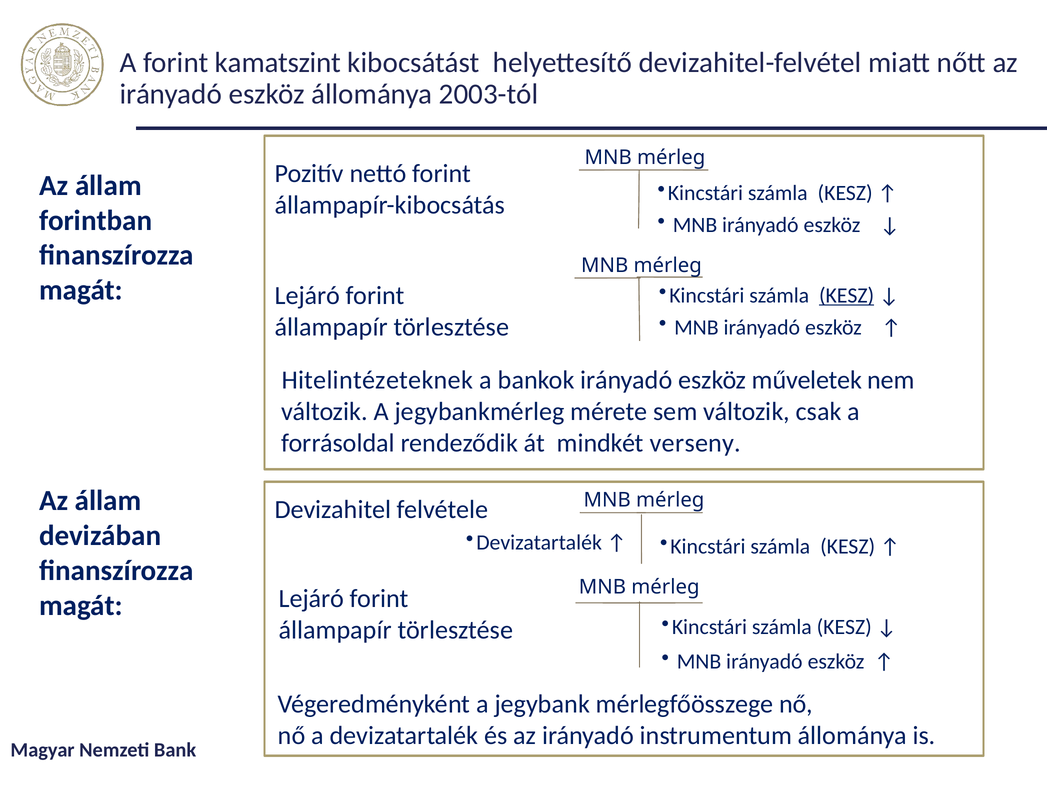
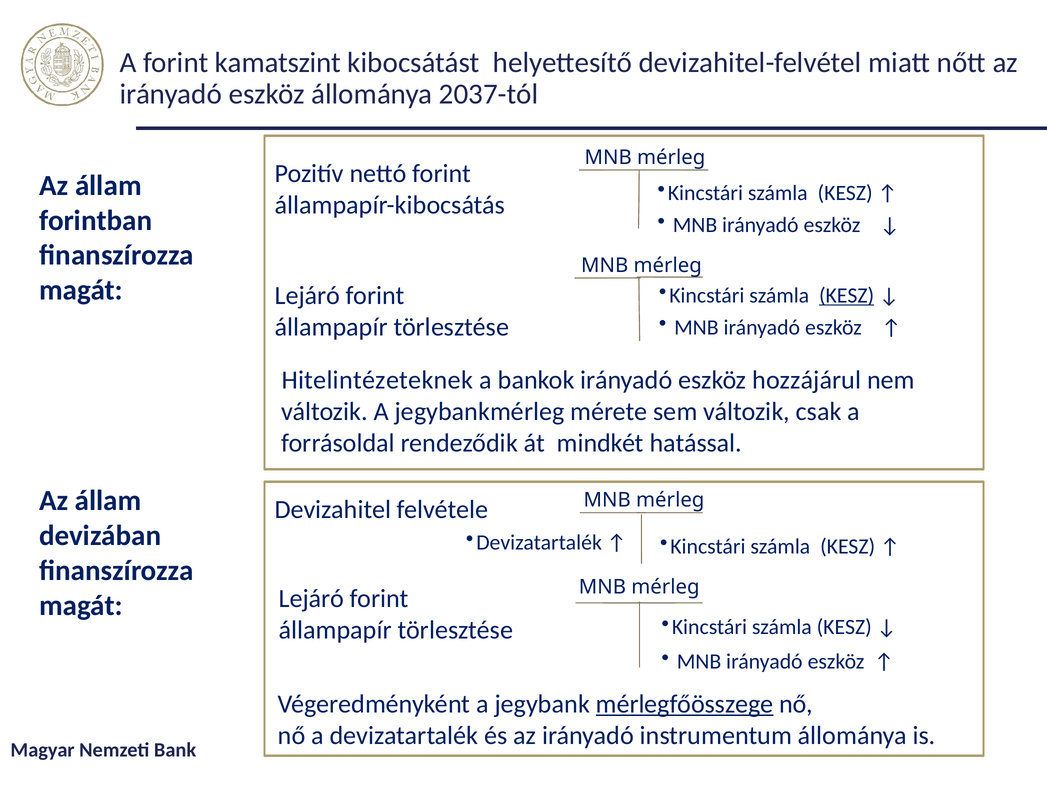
2003-tól: 2003-tól -> 2037-tól (489, 94)
műveletek: műveletek -> hozzájárul (807, 380)
verseny: verseny -> hatással (696, 443)
mérlegfőösszege underline: none -> present (685, 704)
